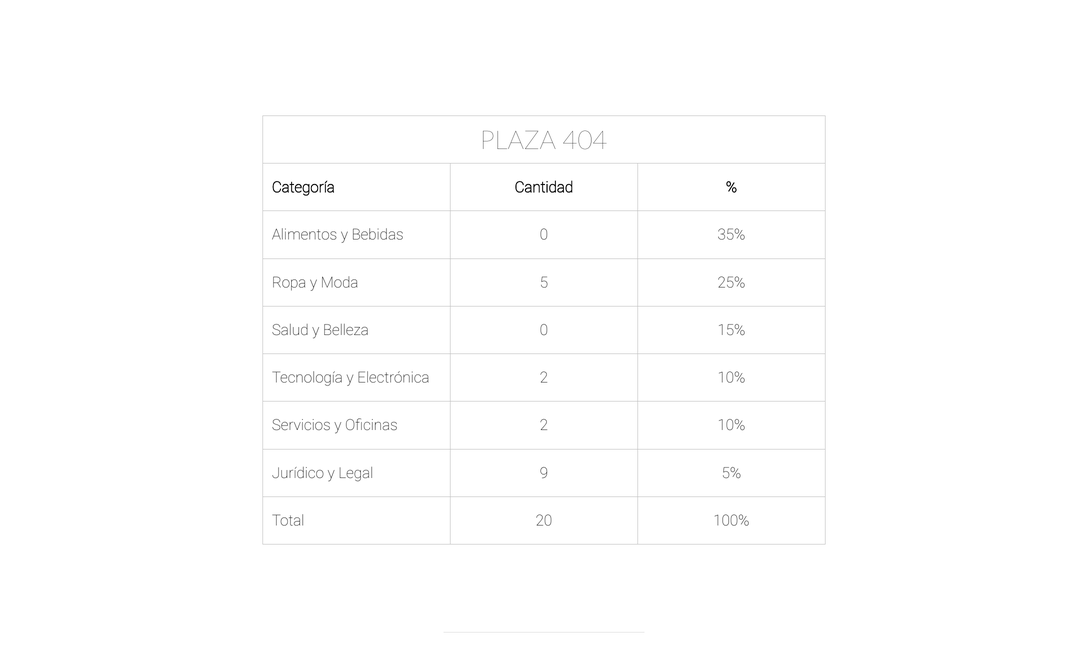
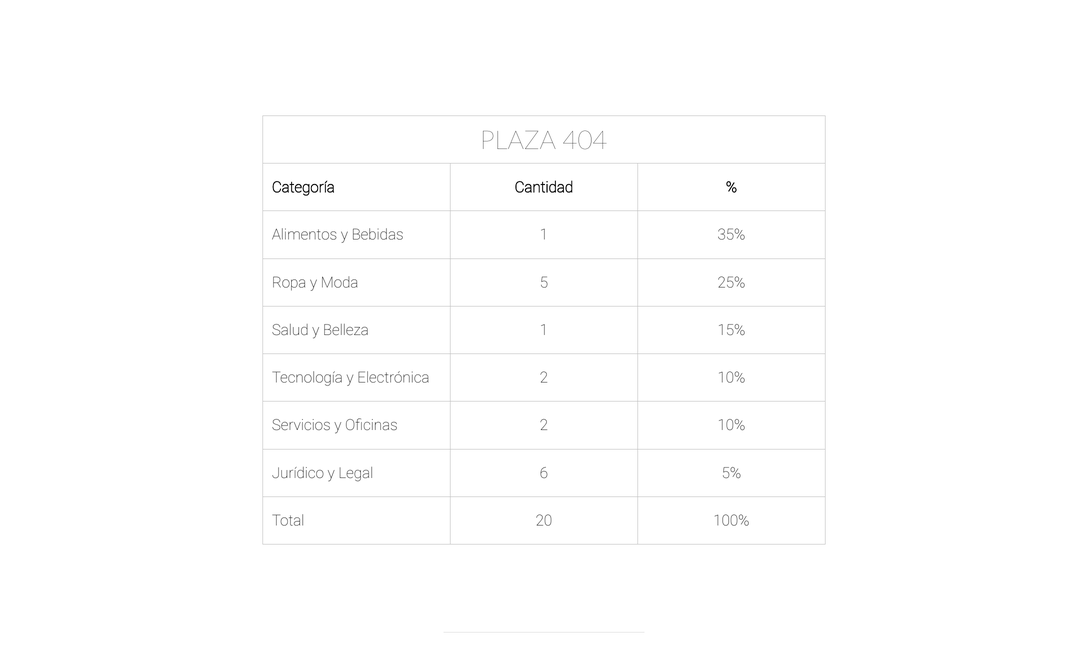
Bebidas 0: 0 -> 1 (544, 235)
Belleza 0: 0 -> 1 (544, 330)
9: 9 -> 6 (544, 473)
